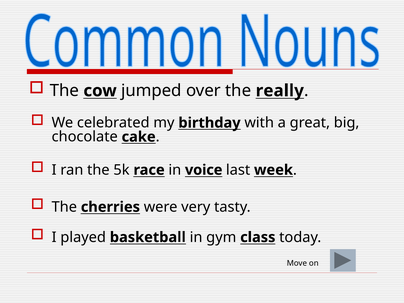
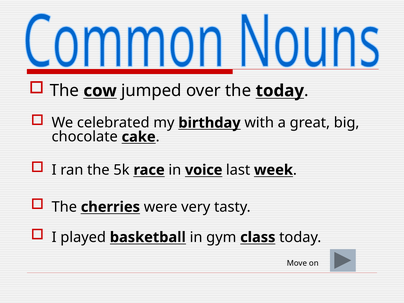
the really: really -> today (280, 91)
